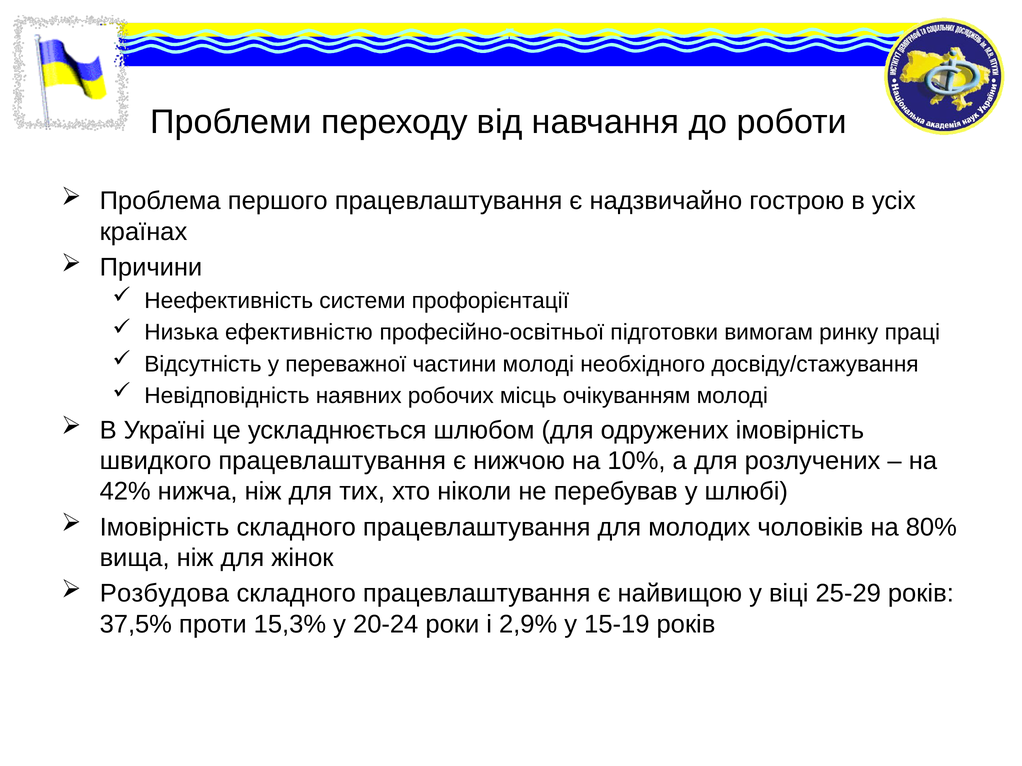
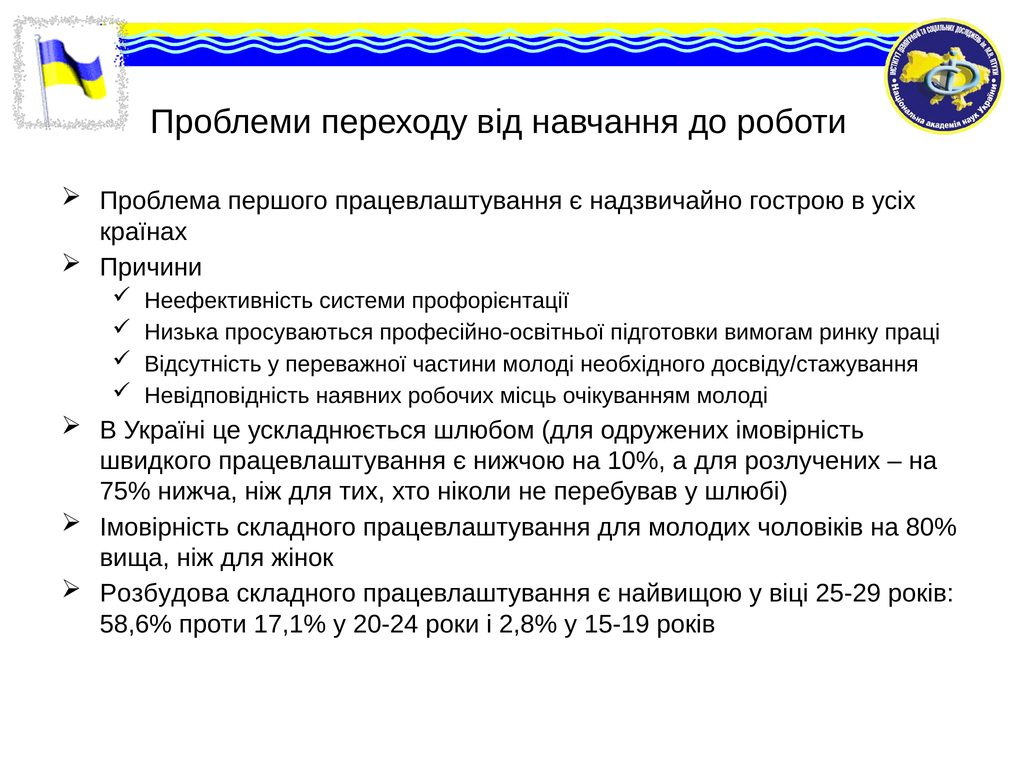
ефективністю: ефективністю -> просуваються (299, 333)
42%: 42% -> 75% (125, 492)
37,5%: 37,5% -> 58,6% (136, 625)
15,3%: 15,3% -> 17,1% (290, 625)
2,9%: 2,9% -> 2,8% (528, 625)
